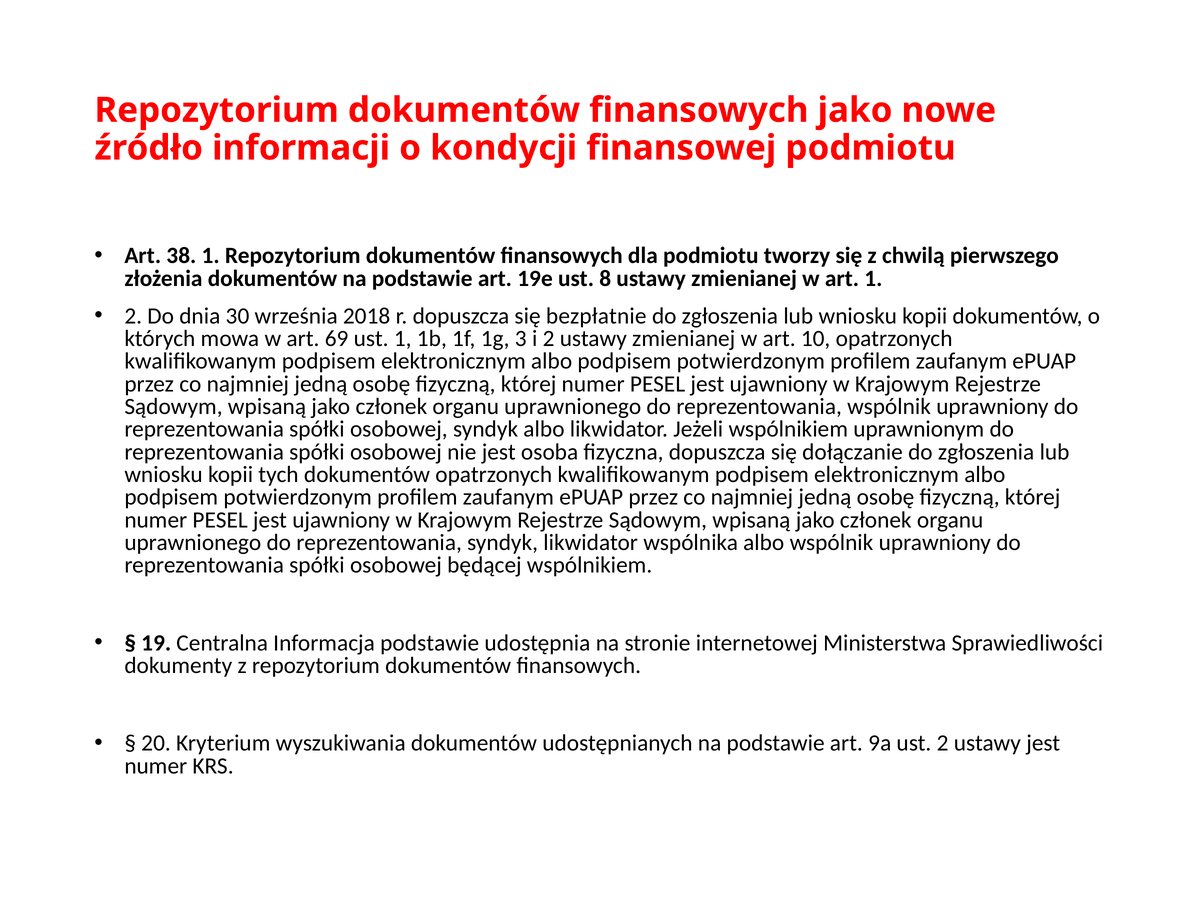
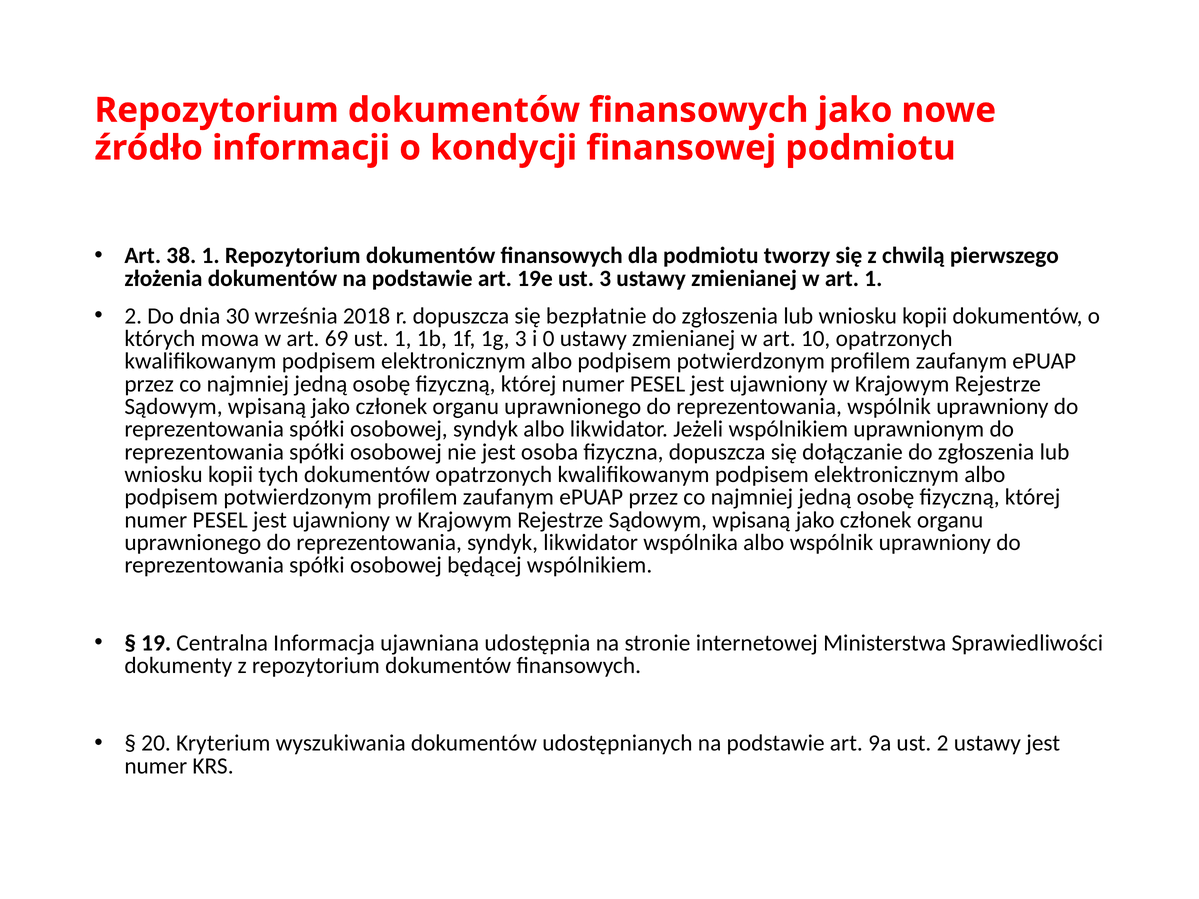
ust 8: 8 -> 3 (605, 278)
i 2: 2 -> 0 (549, 339)
Informacja podstawie: podstawie -> ujawniana (430, 643)
